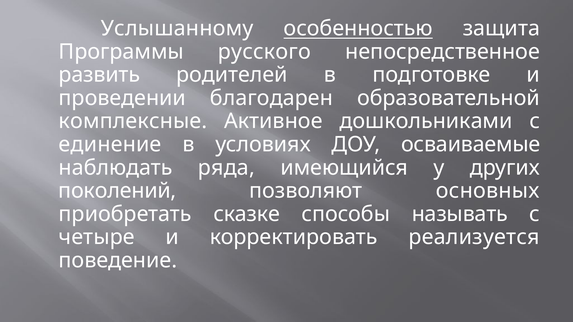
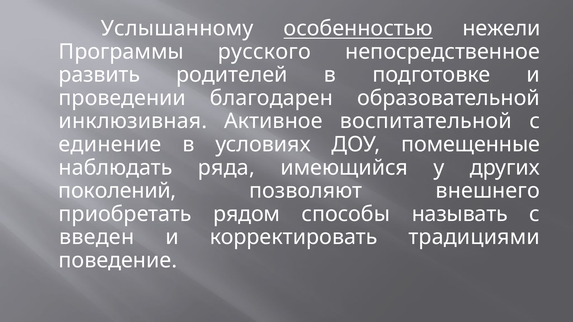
защита: защита -> нежели (501, 28)
комплексные: комплексные -> инклюзивная (133, 121)
дошкольниками: дошкольниками -> воспитательной (426, 121)
осваиваемые: осваиваемые -> помещенные (471, 145)
основных: основных -> внешнего (488, 191)
сказке: сказке -> рядом (247, 214)
четыре: четыре -> введен (97, 237)
реализуется: реализуется -> традициями (474, 237)
